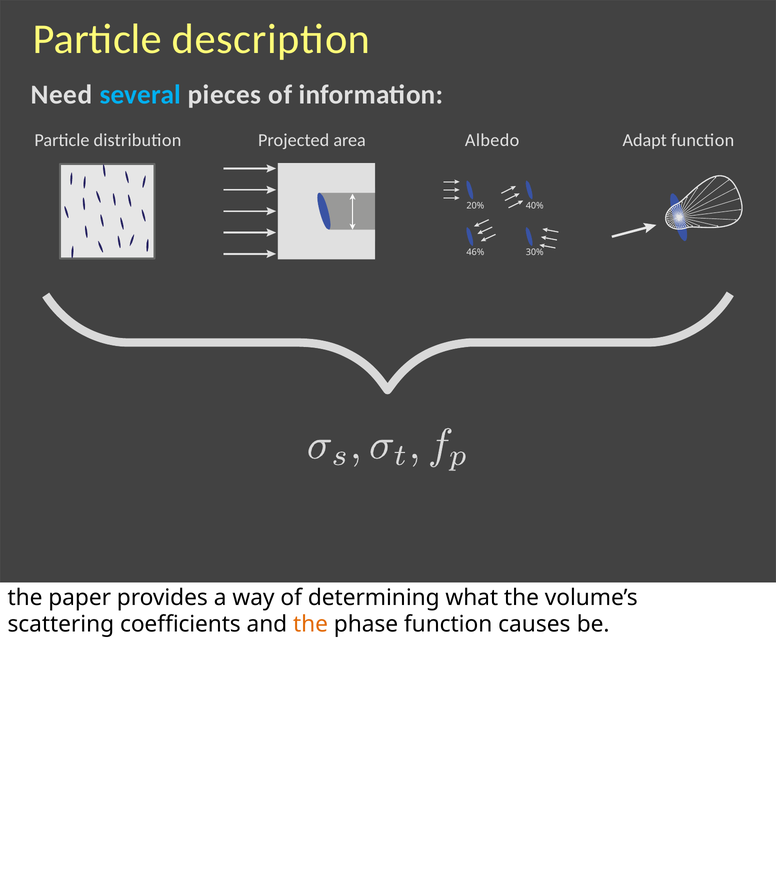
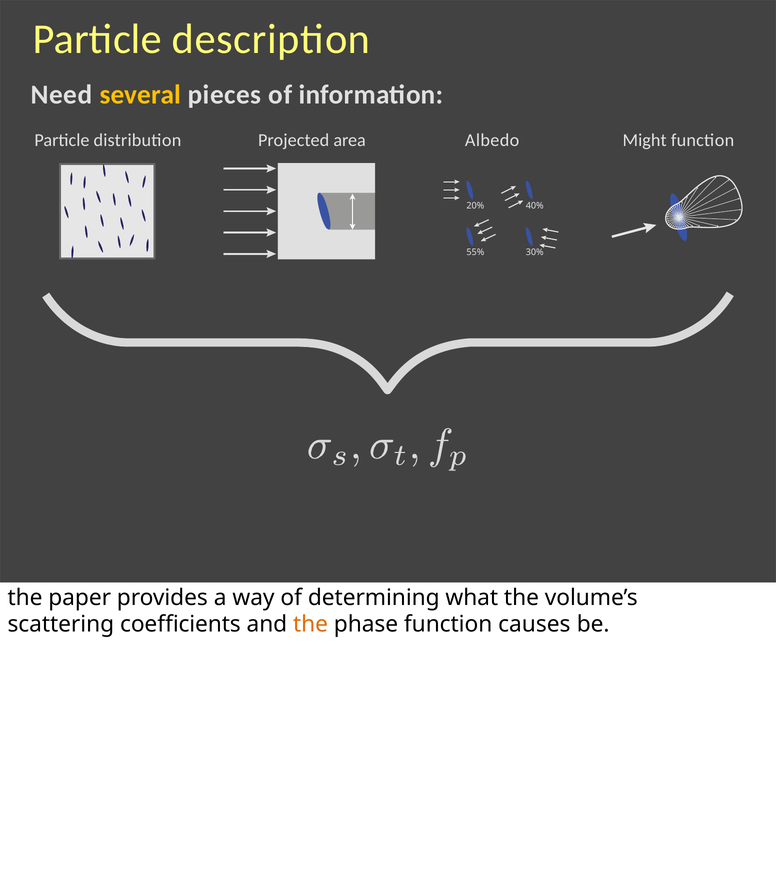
several colour: light blue -> yellow (140, 95)
Adapt: Adapt -> Might (645, 140)
46%: 46% -> 55% (475, 252)
